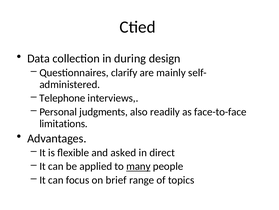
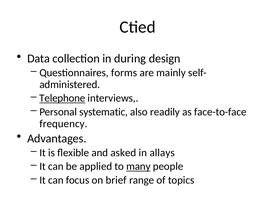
clarify: clarify -> forms (124, 72)
Telephone underline: none -> present (62, 98)
judgments: judgments -> systematic (104, 112)
limitations: limitations -> frequency (63, 123)
direct: direct -> allays (162, 152)
